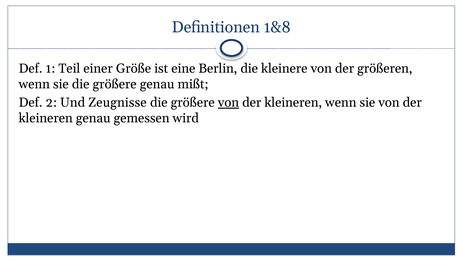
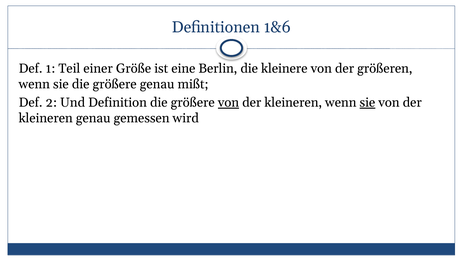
1&8: 1&8 -> 1&6 (277, 27)
Zeugnisse: Zeugnisse -> Definition (118, 102)
sie underline: none -> present (367, 102)
